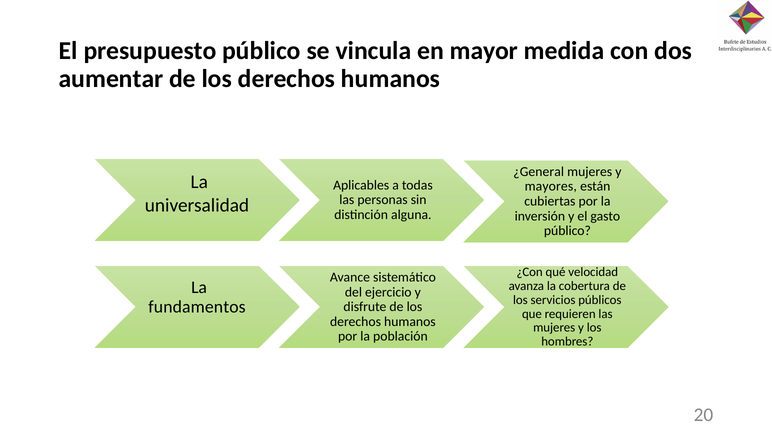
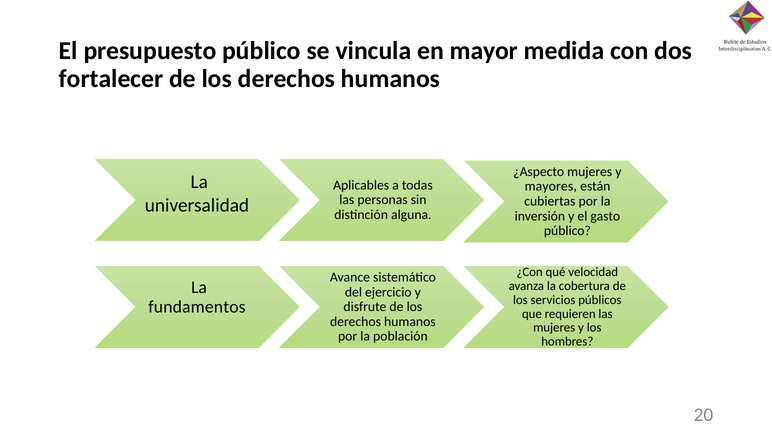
aumentar: aumentar -> fortalecer (111, 79)
¿General: ¿General -> ¿Aspecto (539, 172)
